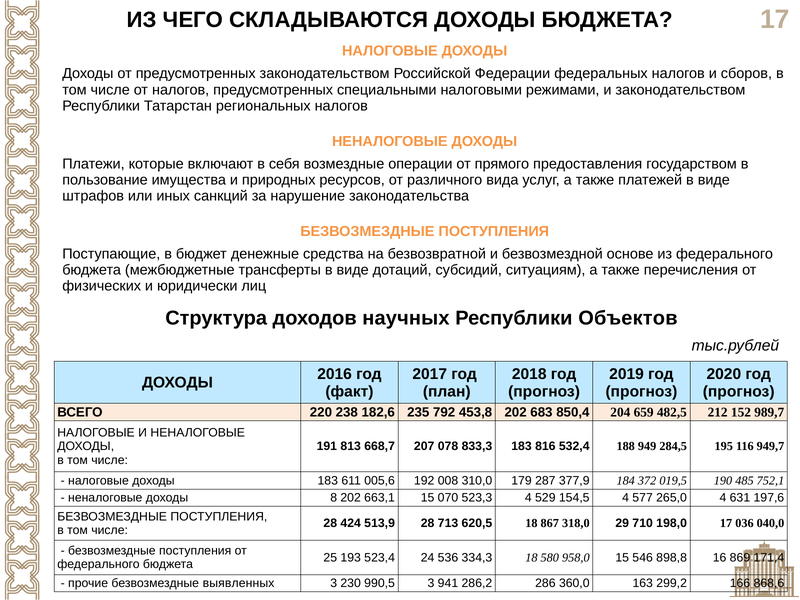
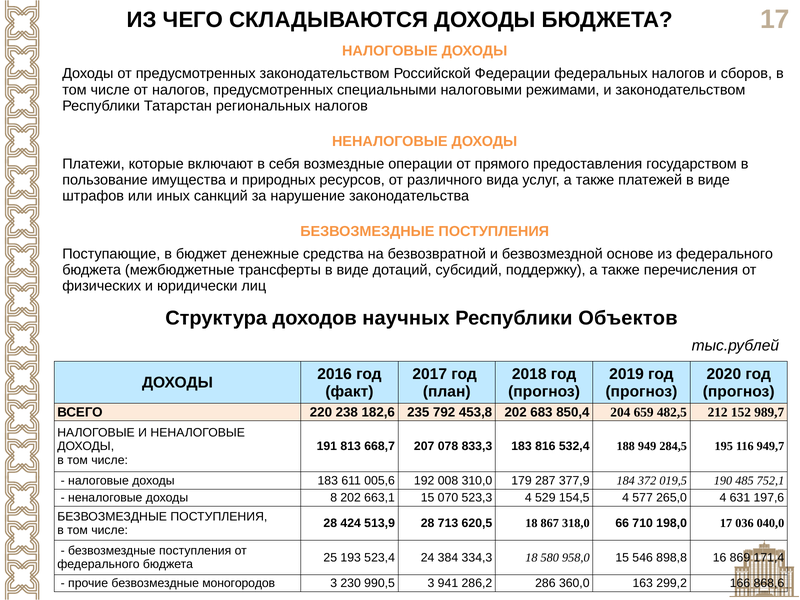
ситуациям: ситуациям -> поддержку (546, 270)
29: 29 -> 66 (622, 523)
536: 536 -> 384 (448, 558)
выявленных: выявленных -> моногородов (239, 583)
